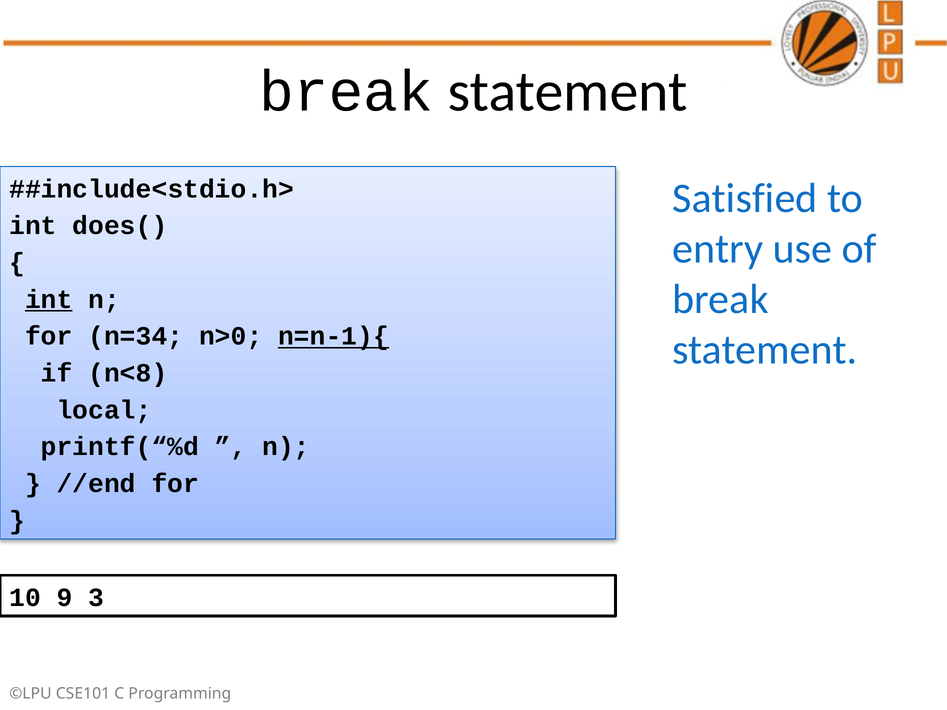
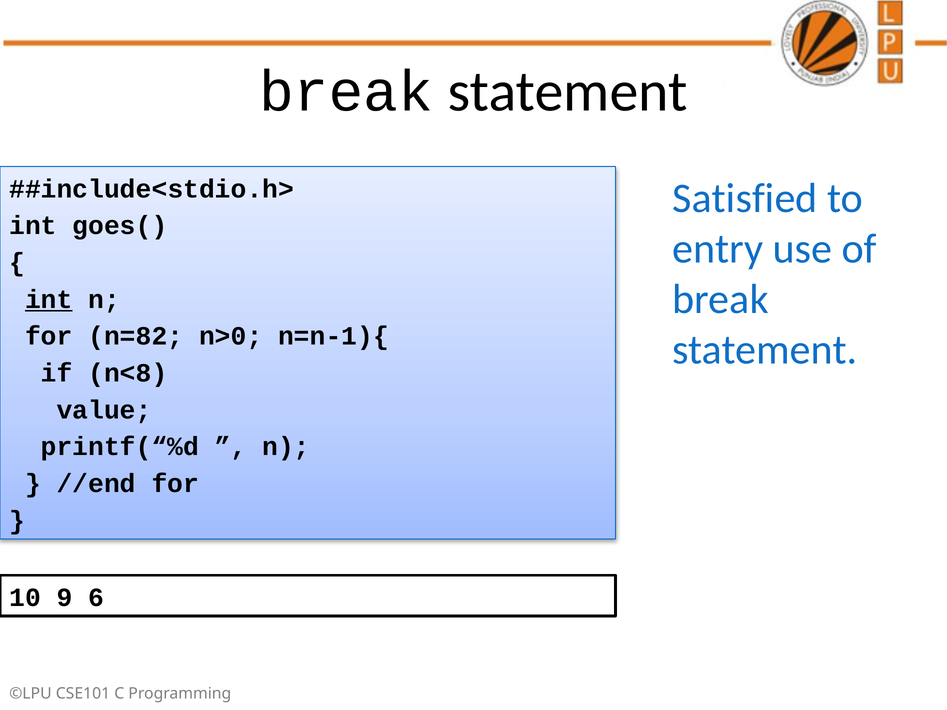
does(: does( -> goes( (120, 226)
n=34: n=34 -> n=82 (136, 336)
n=n-1){ underline: present -> none (333, 336)
local: local -> value (104, 410)
3: 3 -> 6 (96, 598)
